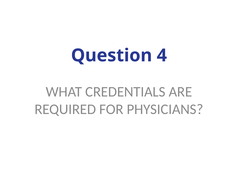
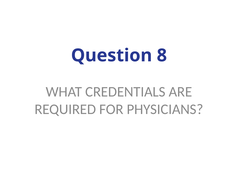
4: 4 -> 8 (162, 55)
